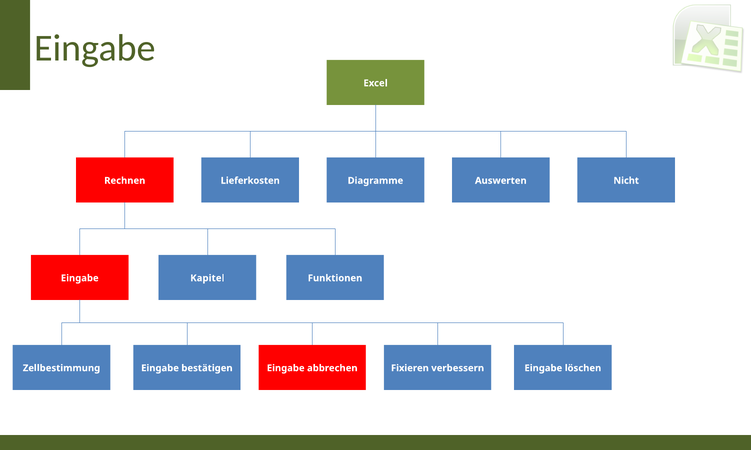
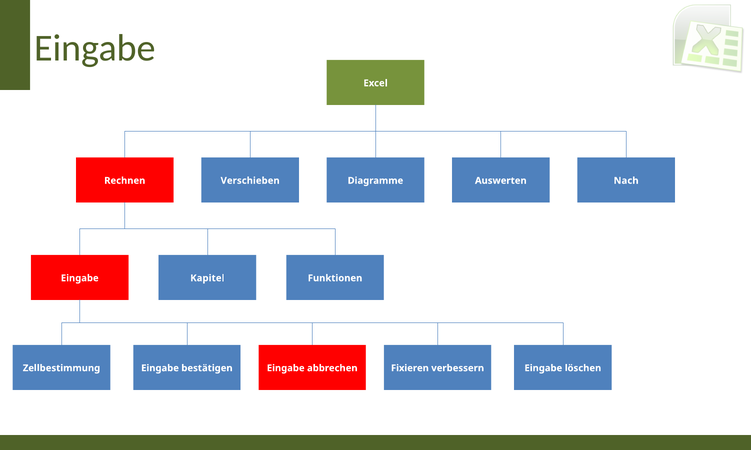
Lieferkosten: Lieferkosten -> Verschieben (250, 181)
Nicht: Nicht -> Nach (626, 181)
